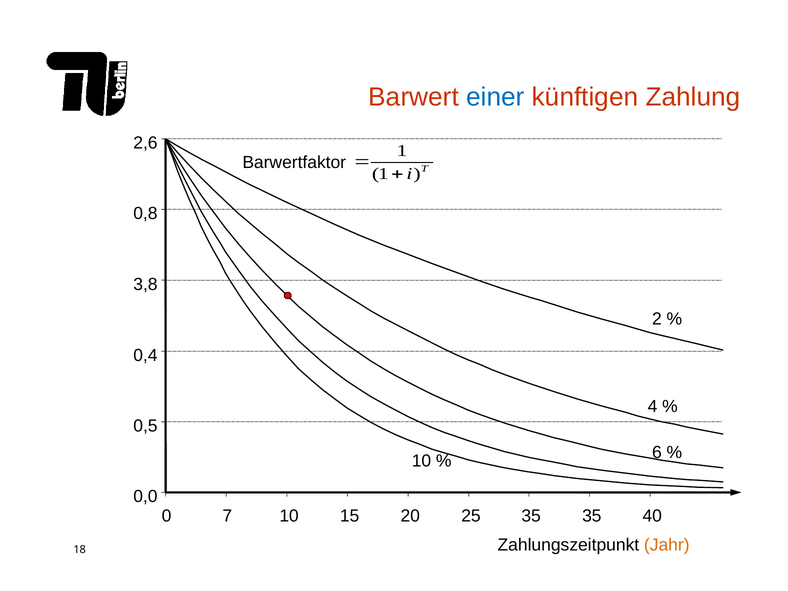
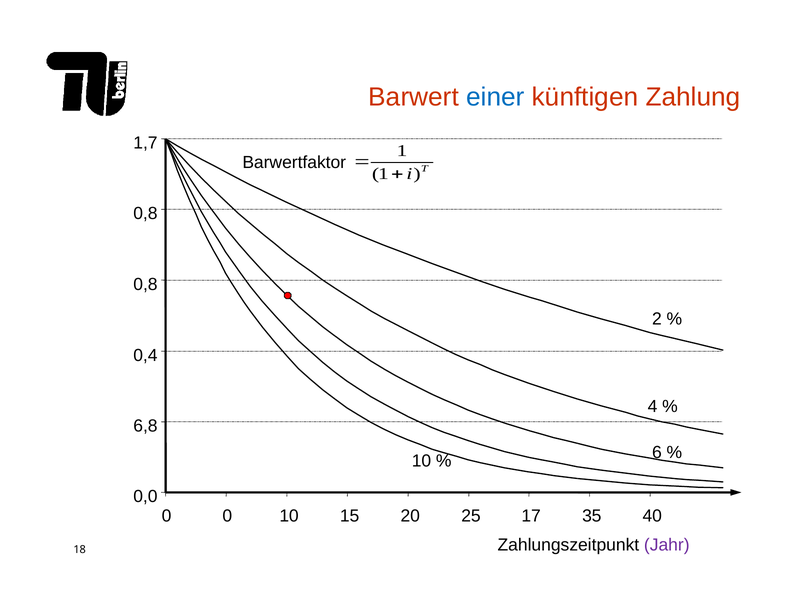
2,6: 2,6 -> 1,7 (145, 143)
3,8: 3,8 -> 0,8 (145, 284)
0,5: 0,5 -> 6,8 (145, 426)
0 7: 7 -> 0 (227, 516)
25 35: 35 -> 17 (531, 516)
Jahr colour: orange -> purple (667, 545)
